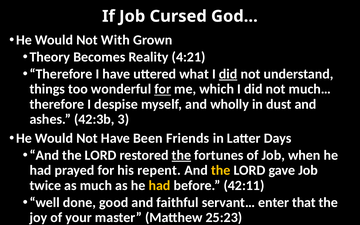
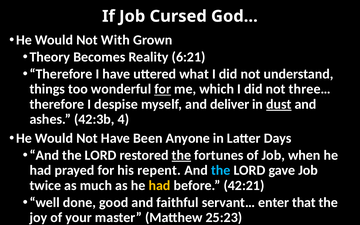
4:21: 4:21 -> 6:21 (189, 57)
did underline: present -> none (228, 74)
much…: much… -> three… (310, 89)
wholly: wholly -> deliver (230, 104)
dust underline: none -> present (279, 104)
3: 3 -> 4 (123, 119)
Friends: Friends -> Anyone (188, 138)
the colour: yellow -> light blue (221, 170)
42:11: 42:11 -> 42:21 (244, 185)
